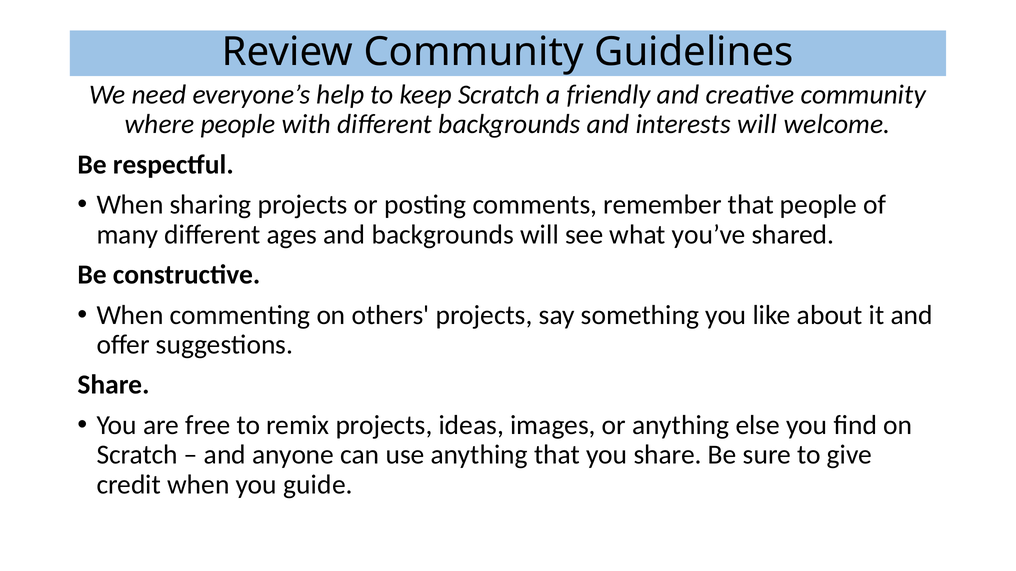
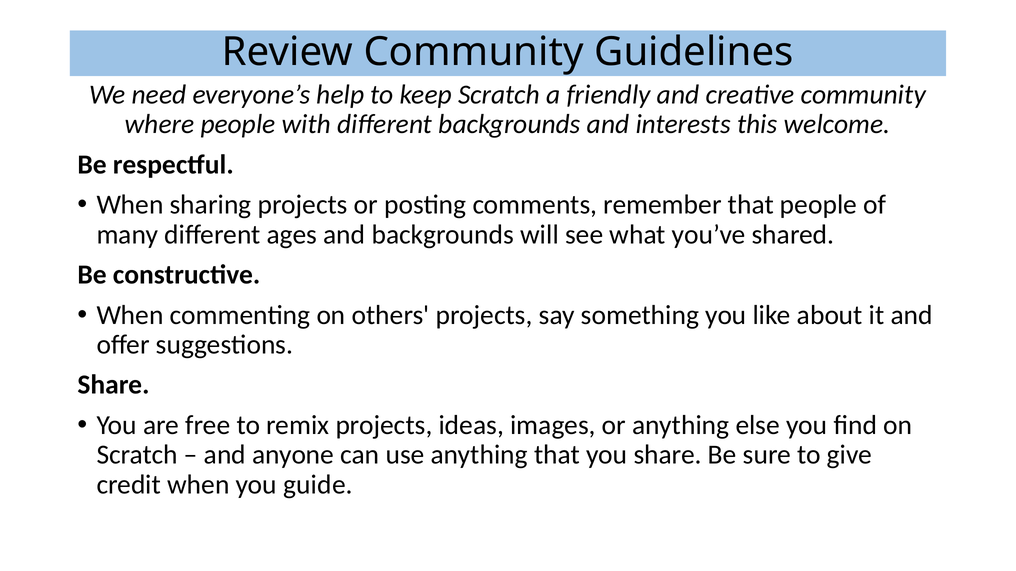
interests will: will -> this (757, 124)
